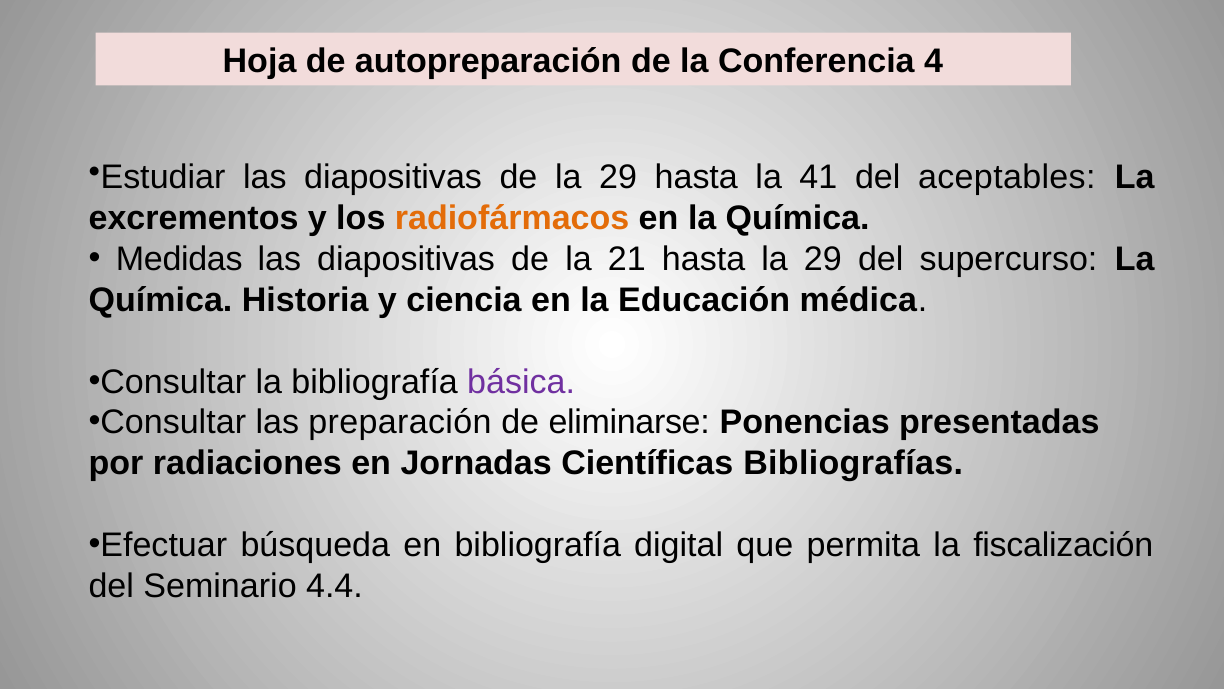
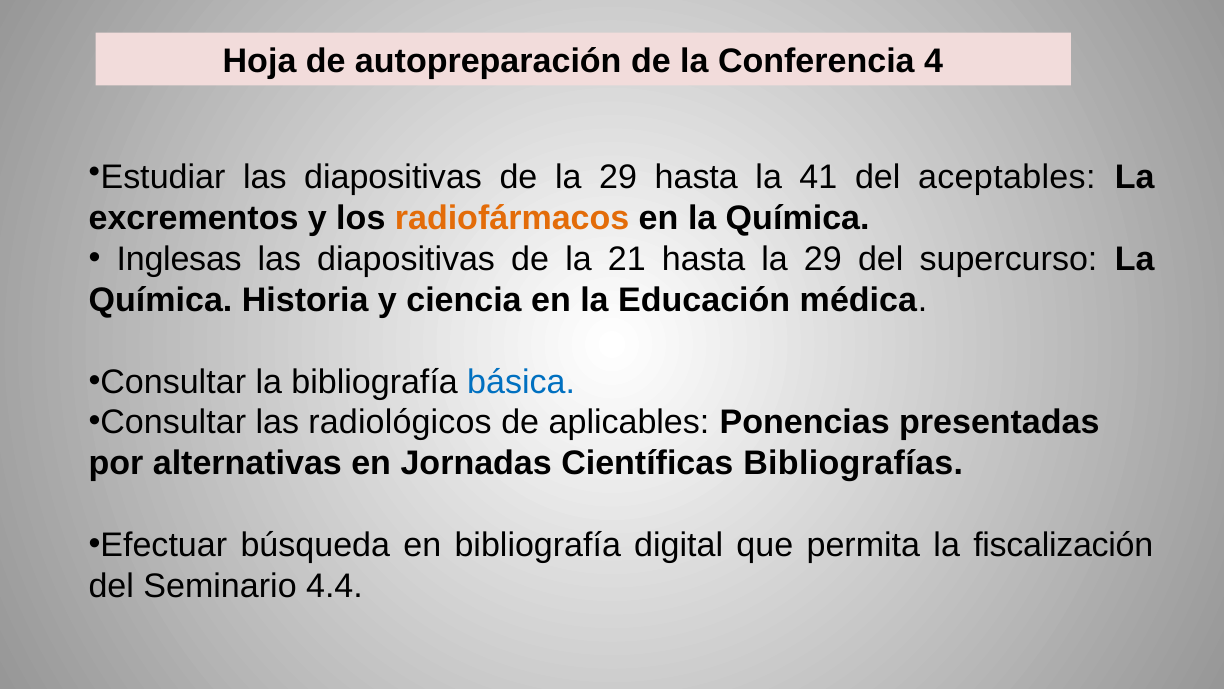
Medidas: Medidas -> Inglesas (179, 259)
básica colour: purple -> blue (521, 382)
preparación: preparación -> radiológicos (400, 422)
eliminarse: eliminarse -> aplicables (629, 422)
radiaciones: radiaciones -> alternativas (247, 463)
